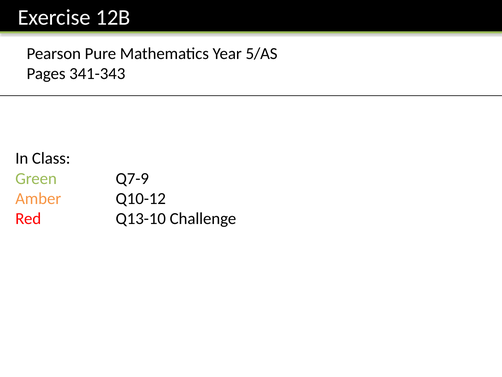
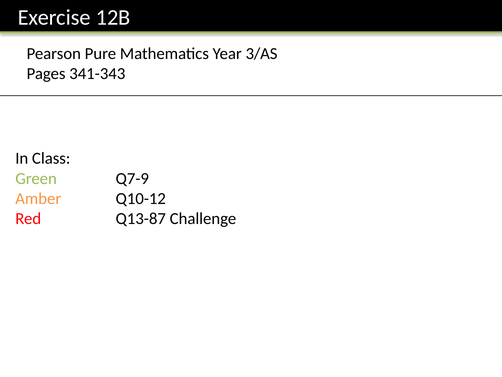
5/AS: 5/AS -> 3/AS (262, 54)
Q13-10: Q13-10 -> Q13-87 (141, 218)
